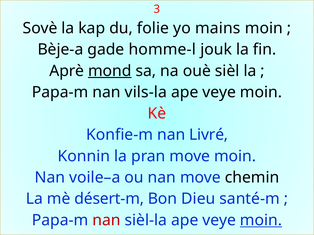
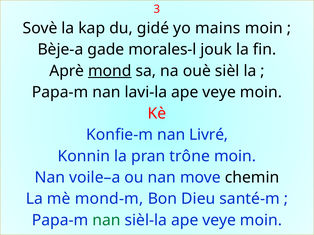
folie: folie -> gidé (153, 28)
homme-l: homme-l -> morales-l (162, 50)
vils-la: vils-la -> lavi-la (146, 92)
pran move: move -> trône (190, 156)
désert-m: désert-m -> mond-m (109, 199)
nan colour: red -> green (106, 221)
moin underline: present -> none (261, 221)
